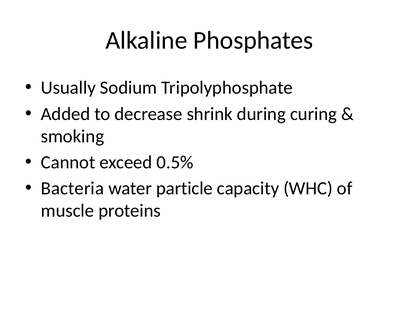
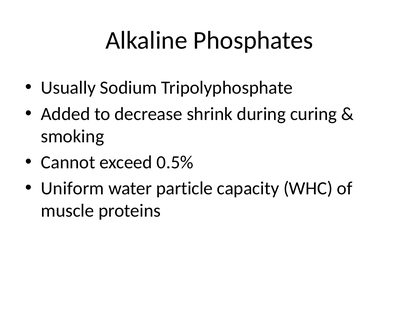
Bacteria: Bacteria -> Uniform (72, 188)
